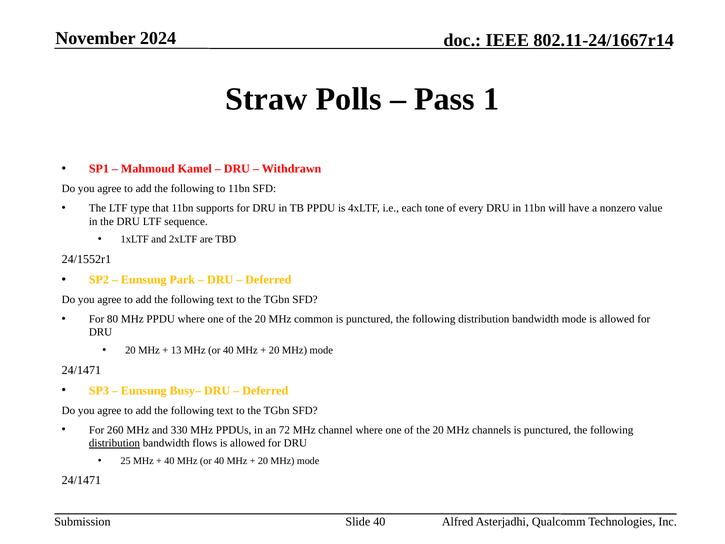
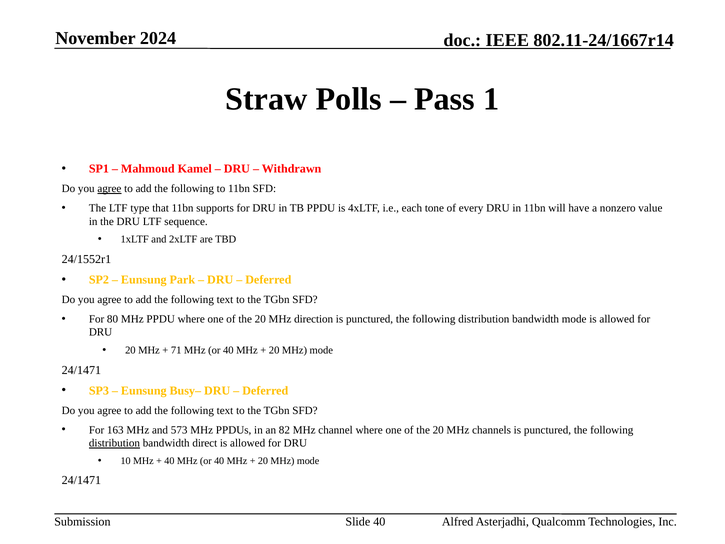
agree underline: none -> present (109, 189)
common: common -> direction (314, 319)
13: 13 -> 71 (176, 350)
260: 260 -> 163 (115, 430)
330: 330 -> 573 (179, 430)
72: 72 -> 82 (284, 430)
flows: flows -> direct (205, 443)
25: 25 -> 10 (126, 461)
